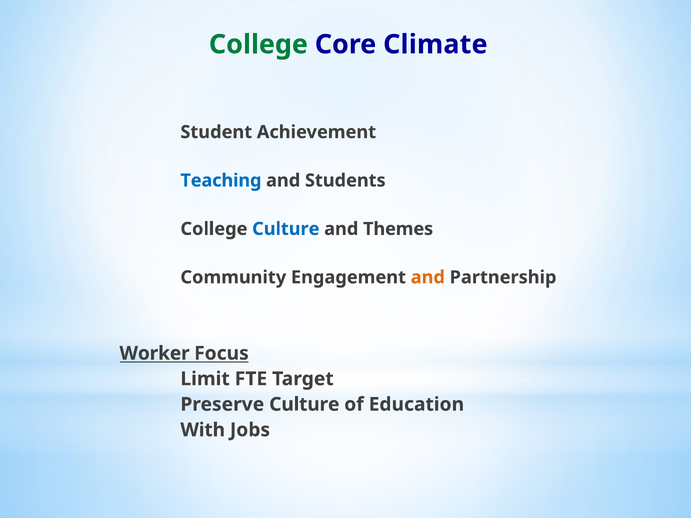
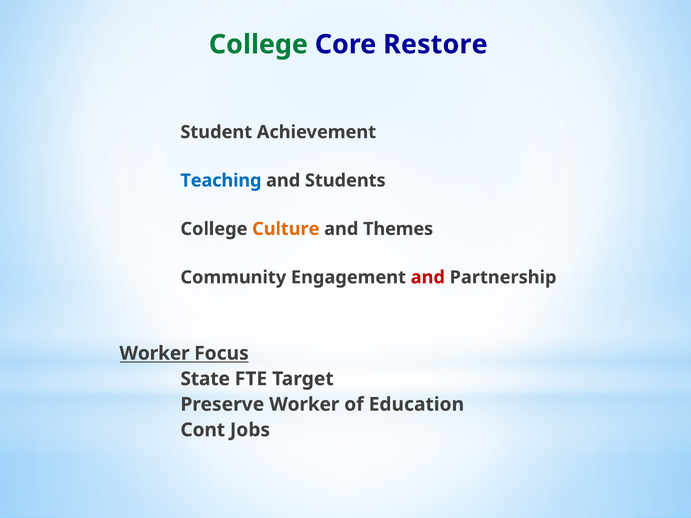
Climate: Climate -> Restore (435, 44)
Culture colour: blue -> orange (286, 229)
and colour: orange -> red (428, 277)
Limit: Limit -> State (205, 379)
Preserve Culture: Culture -> Worker (304, 405)
With: With -> Cont (203, 430)
